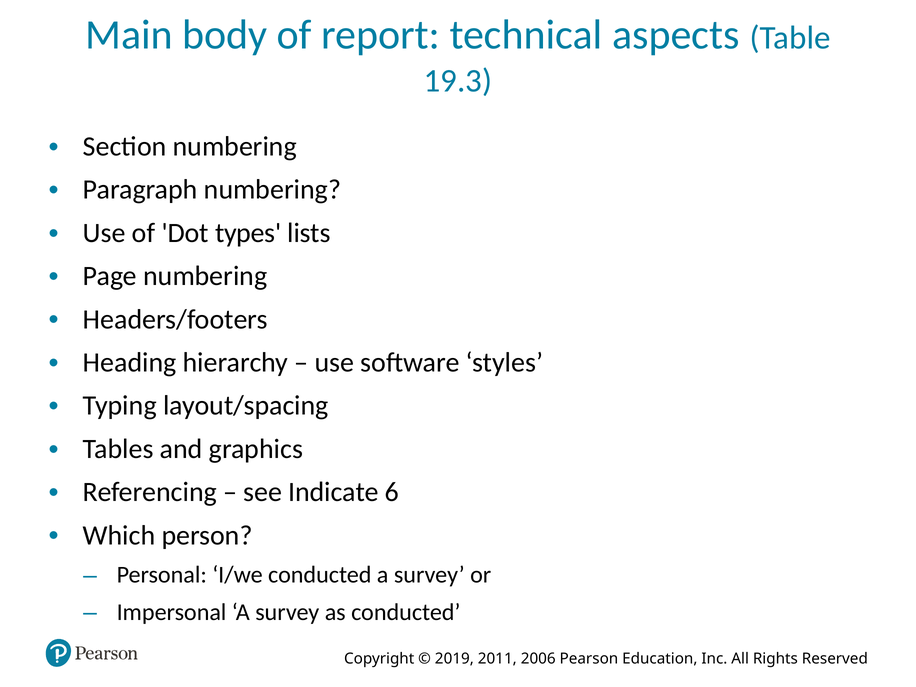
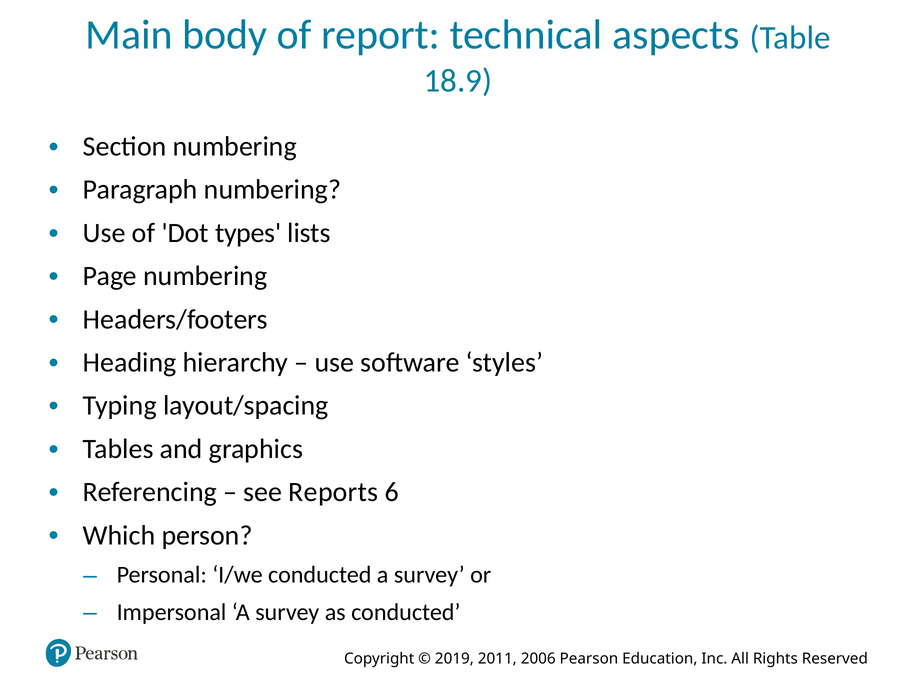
19.3: 19.3 -> 18.9 (458, 81)
Indicate: Indicate -> Reports (333, 492)
